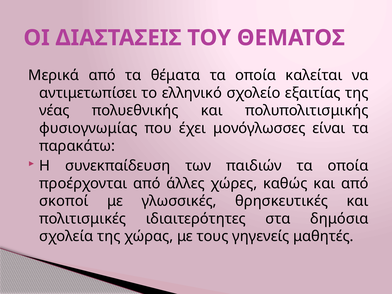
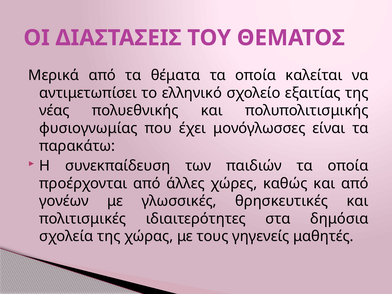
σκοποί: σκοποί -> γονέων (64, 201)
